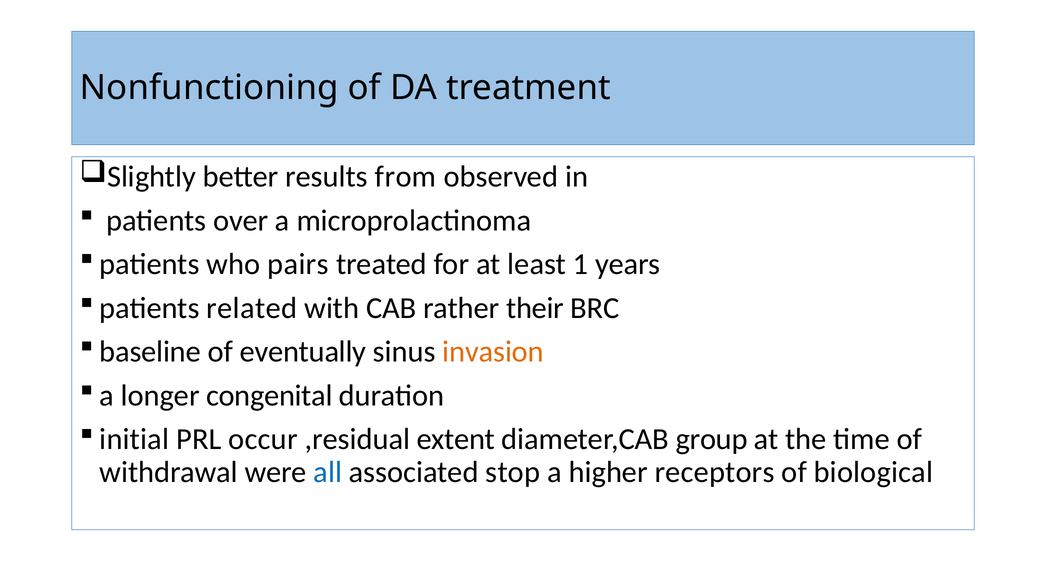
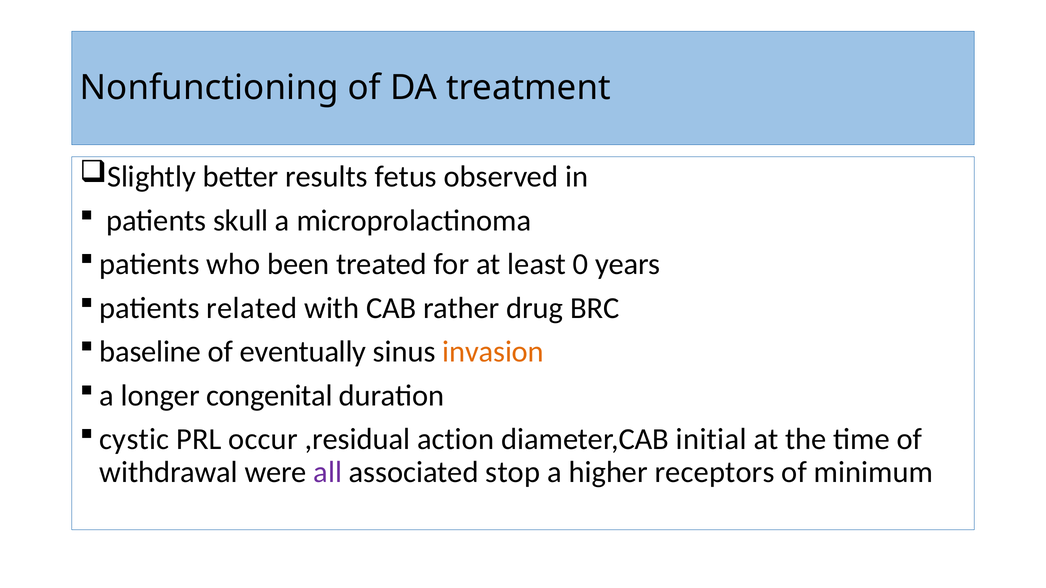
from: from -> fetus (406, 177)
over: over -> skull (241, 221)
pairs: pairs -> been (298, 264)
1: 1 -> 0 (581, 264)
their: their -> drug (535, 308)
initial: initial -> cystic (134, 440)
extent: extent -> action (456, 440)
group: group -> initial (711, 440)
all colour: blue -> purple (328, 472)
biological: biological -> minimum (873, 472)
